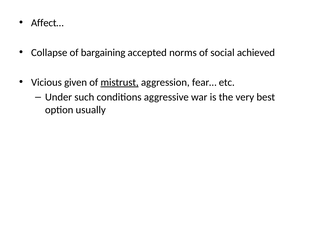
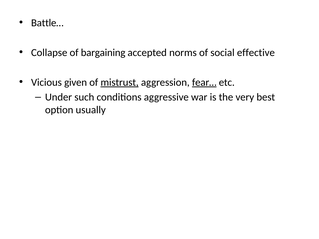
Affect…: Affect… -> Battle… (47, 23)
achieved: achieved -> effective (256, 53)
fear… underline: none -> present (204, 82)
